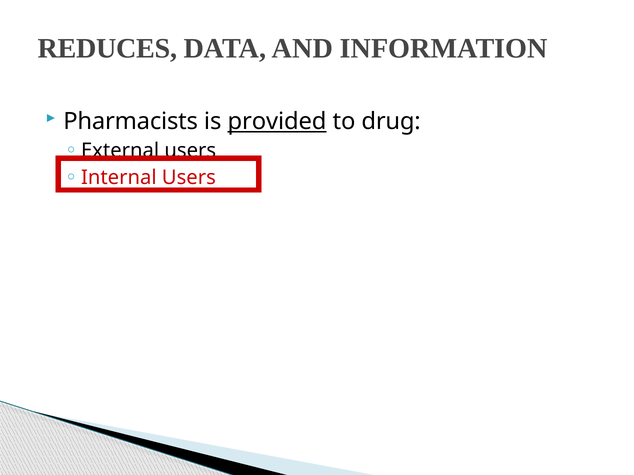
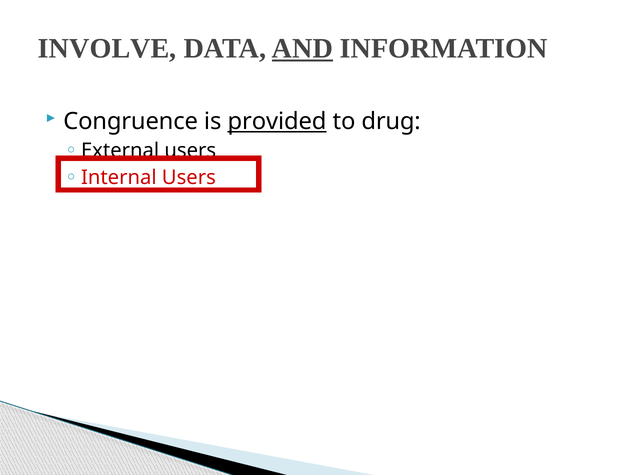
REDUCES: REDUCES -> INVOLVE (107, 48)
AND underline: none -> present (302, 48)
Pharmacists: Pharmacists -> Congruence (131, 122)
